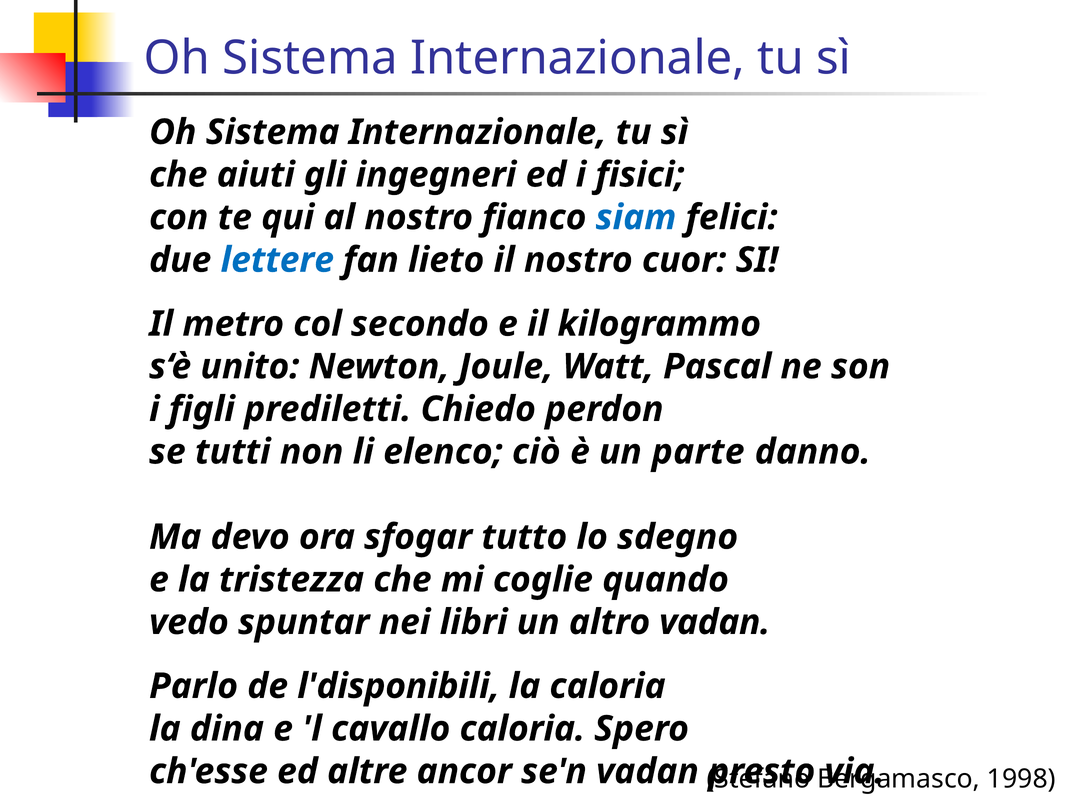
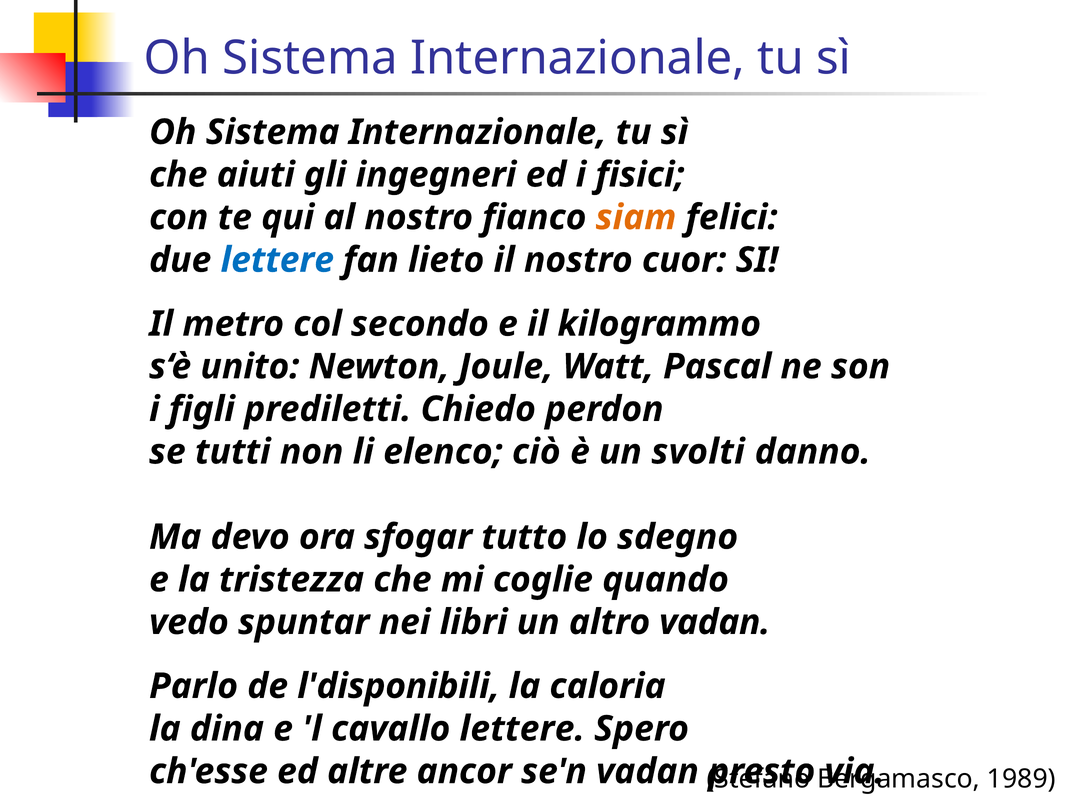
siam colour: blue -> orange (636, 217)
parte: parte -> svolti (698, 452)
cavallo caloria: caloria -> lettere (522, 729)
1998: 1998 -> 1989 (1021, 779)
